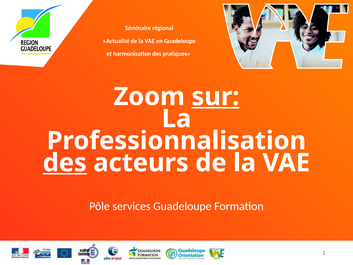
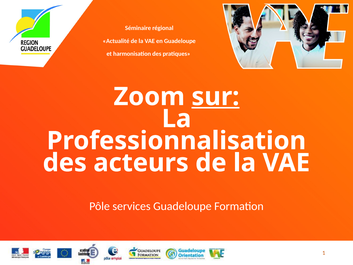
des underline: present -> none (65, 163)
